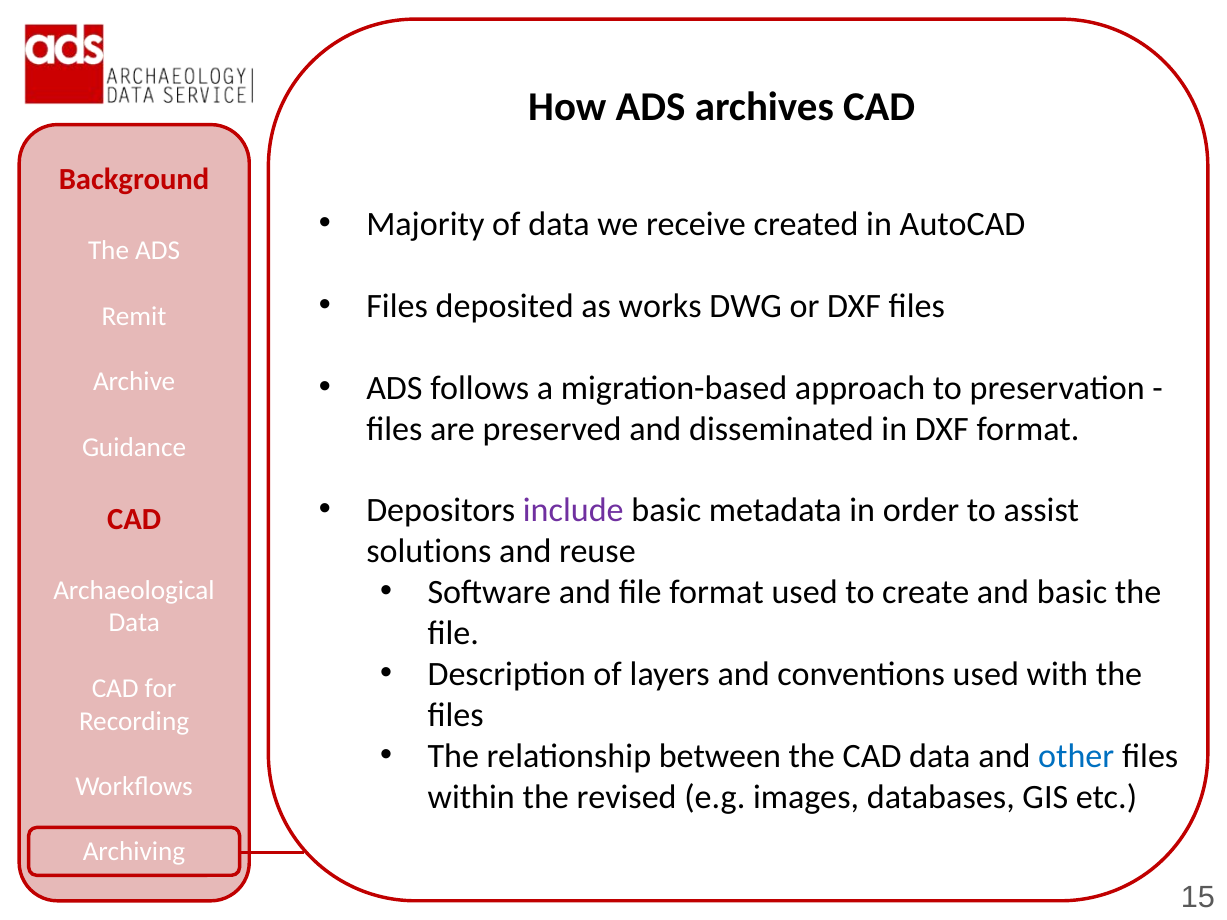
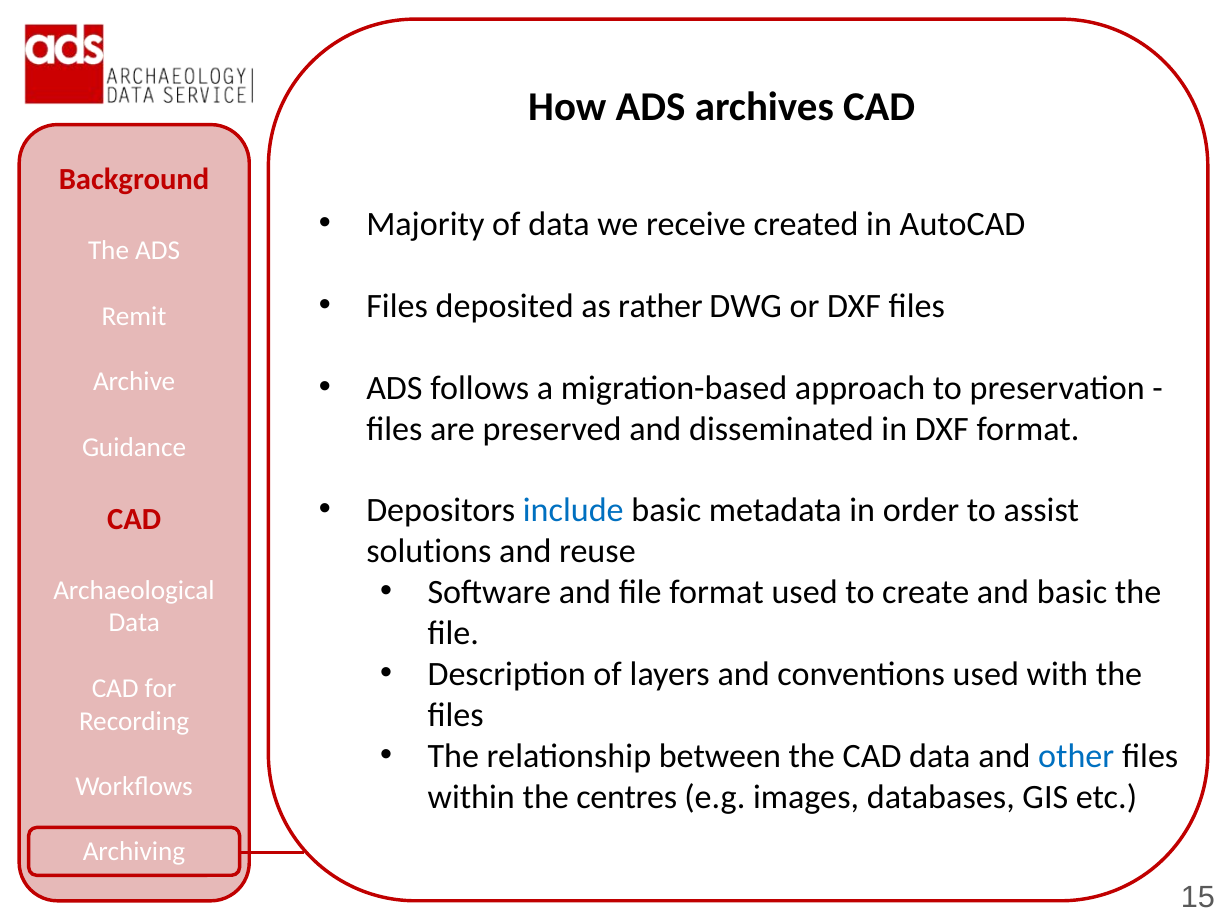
works: works -> rather (660, 306)
include colour: purple -> blue (573, 511)
revised: revised -> centres (627, 797)
